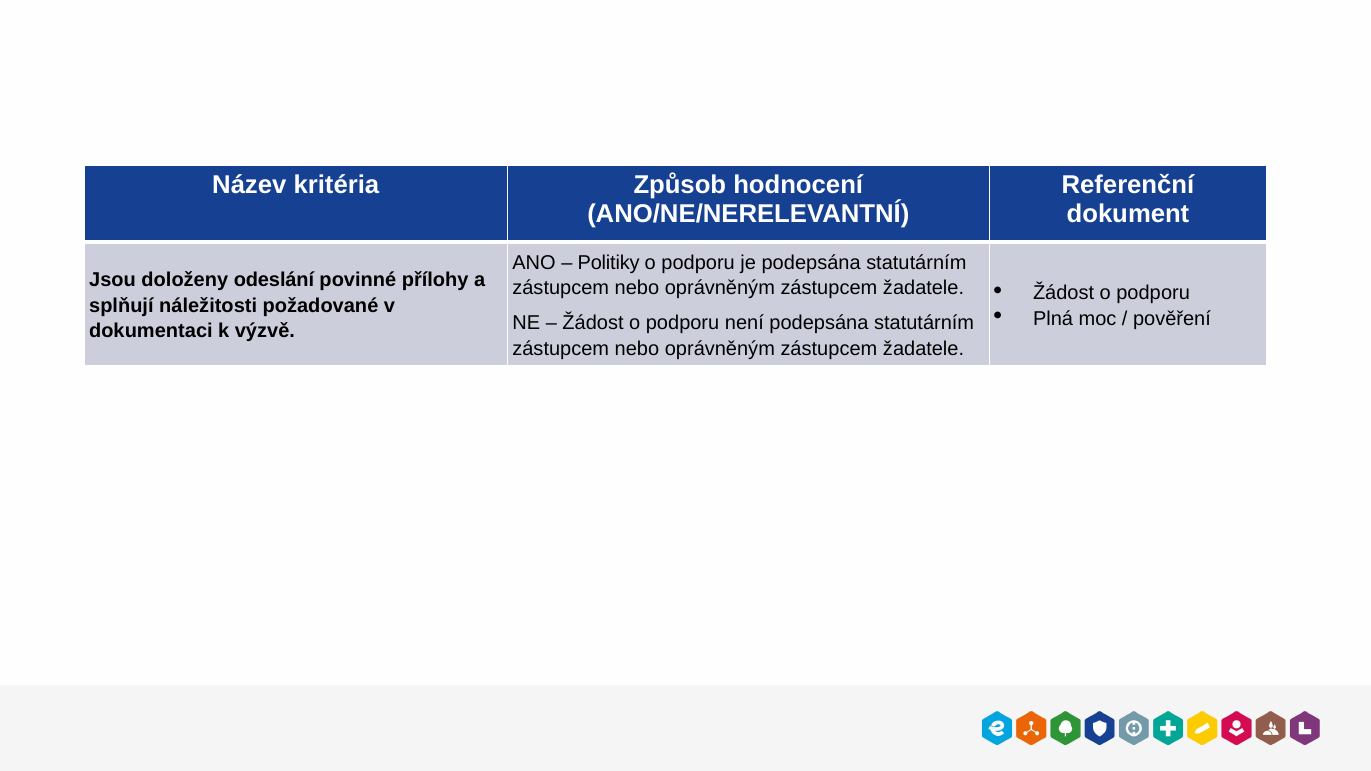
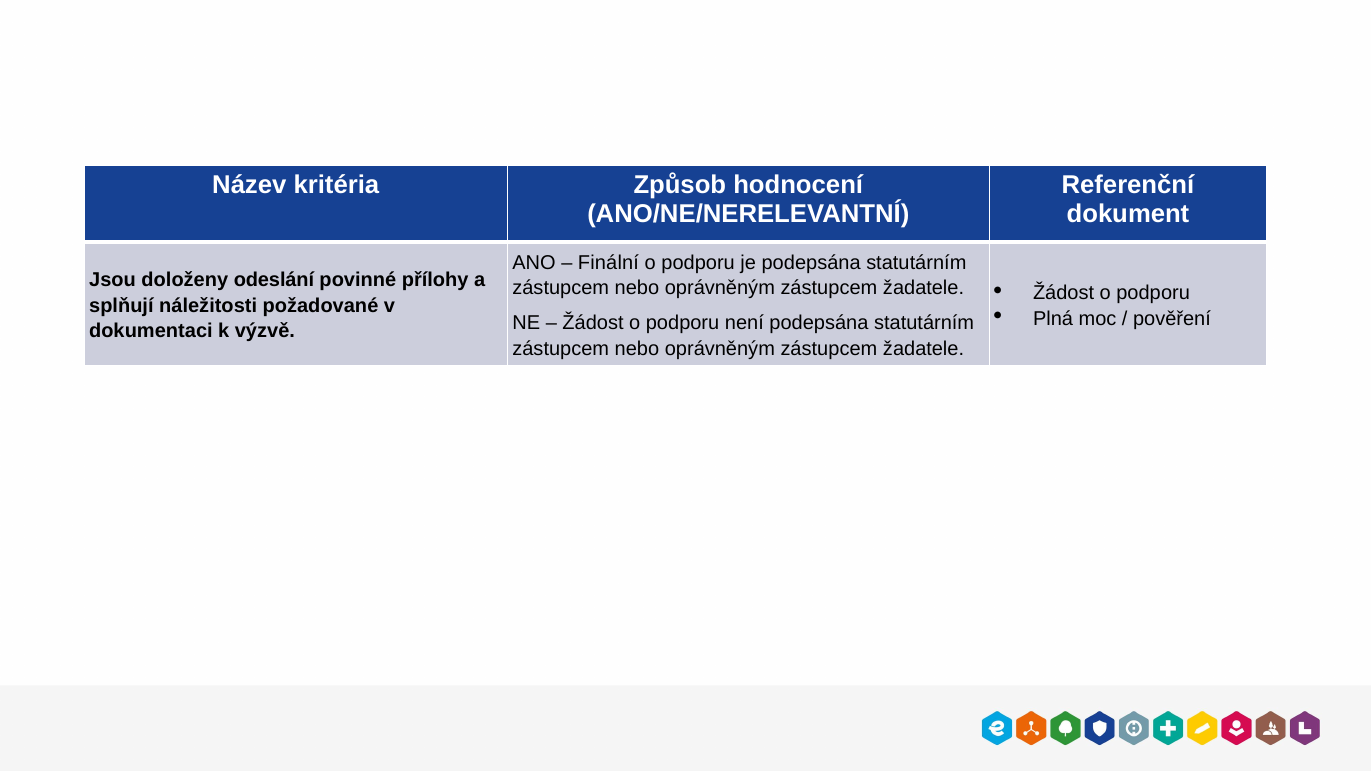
Politiky: Politiky -> Finální (608, 263)
